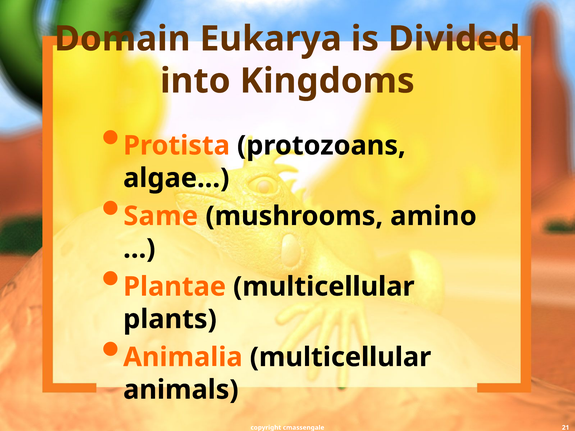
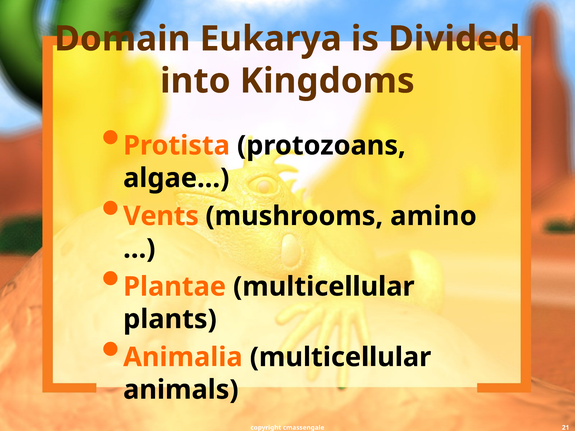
Same: Same -> Vents (161, 216)
